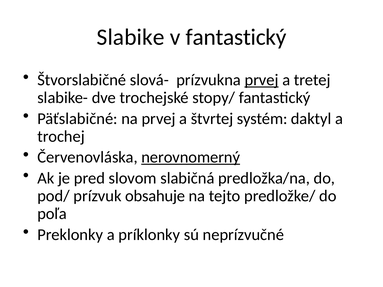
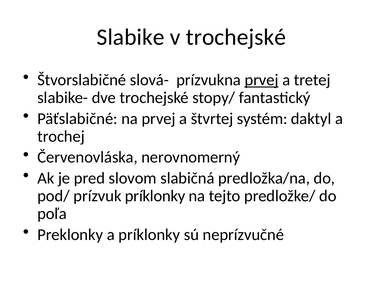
v fantastický: fantastický -> trochejské (236, 37)
nerovnomerný underline: present -> none (191, 157)
prízvuk obsahuje: obsahuje -> príklonky (155, 196)
